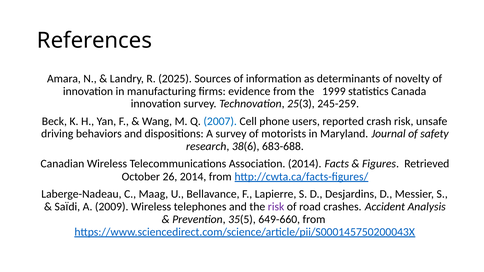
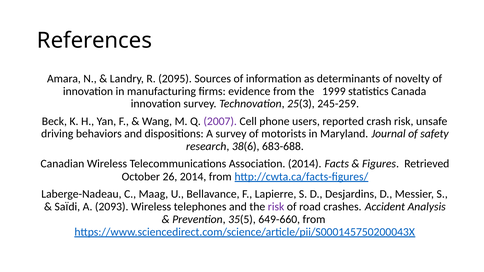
2025: 2025 -> 2095 (175, 79)
2007 colour: blue -> purple (220, 121)
2009: 2009 -> 2093 (112, 207)
